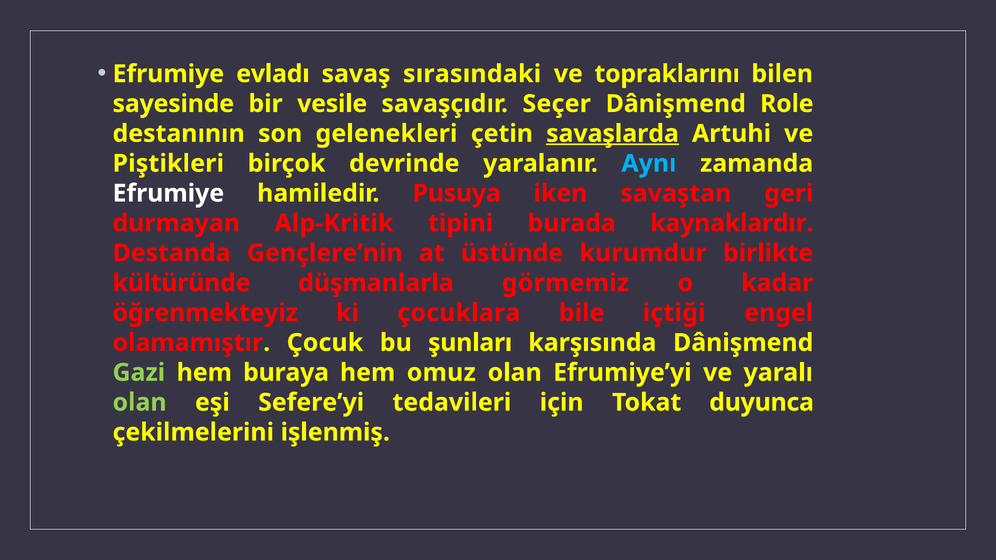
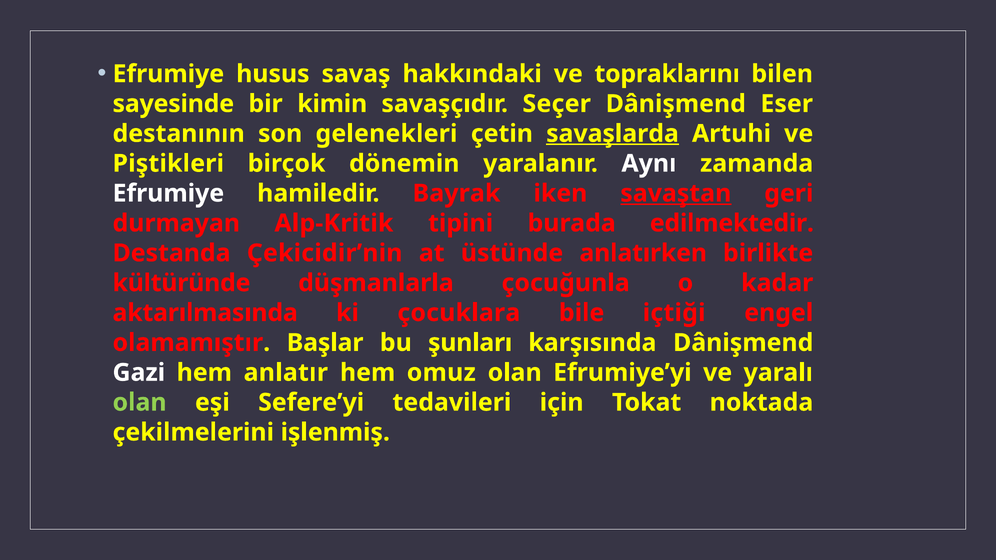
evladı: evladı -> husus (273, 74)
sırasındaki: sırasındaki -> hakkındaki (472, 74)
vesile: vesile -> kimin (332, 104)
Role: Role -> Eser (787, 104)
devrinde: devrinde -> dönemin (404, 164)
Aynı colour: light blue -> white (649, 164)
Pusuya: Pusuya -> Bayrak (457, 193)
savaştan underline: none -> present (676, 193)
kaynaklardır: kaynaklardır -> edilmektedir (732, 223)
Gençlere’nin: Gençlere’nin -> Çekicidir’nin (325, 253)
kurumdur: kurumdur -> anlatırken (643, 253)
görmemiz: görmemiz -> çocuğunla (566, 283)
öğrenmekteyiz: öğrenmekteyiz -> aktarılmasında (205, 313)
Çocuk: Çocuk -> Başlar (325, 343)
Gazi colour: light green -> white (139, 373)
buraya: buraya -> anlatır (286, 373)
duyunca: duyunca -> noktada (761, 403)
